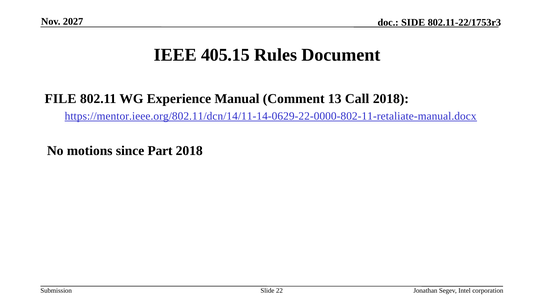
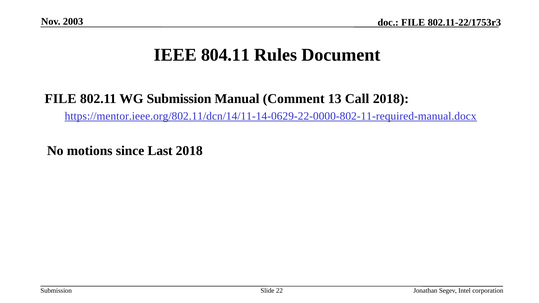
2027: 2027 -> 2003 (73, 21)
SIDE: SIDE -> FILE (413, 22)
405.15: 405.15 -> 804.11 (225, 55)
WG Experience: Experience -> Submission (179, 99)
https://mentor.ieee.org/802.11/dcn/14/11-14-0629-22-0000-802-11-retaliate-manual.docx: https://mentor.ieee.org/802.11/dcn/14/11-14-0629-22-0000-802-11-retaliate-manual.docx -> https://mentor.ieee.org/802.11/dcn/14/11-14-0629-22-0000-802-11-required-manual.docx (271, 116)
Part: Part -> Last (160, 151)
